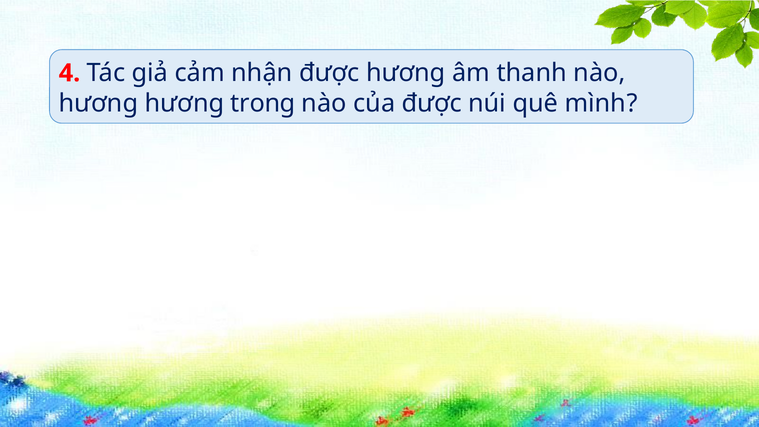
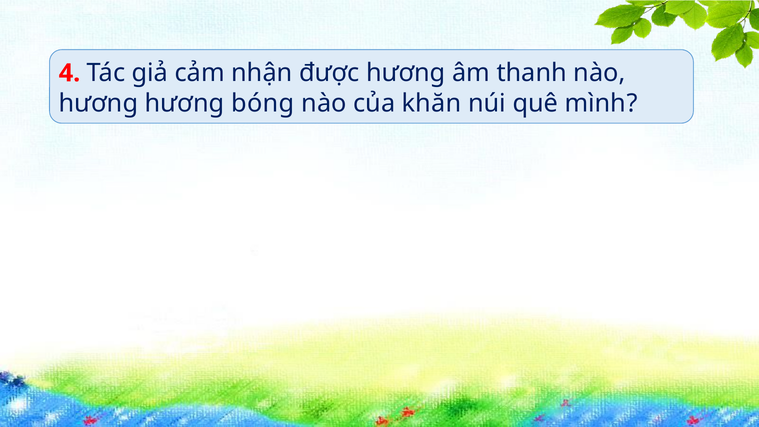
trong: trong -> bóng (263, 103)
của được: được -> khăn (432, 103)
